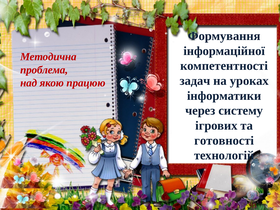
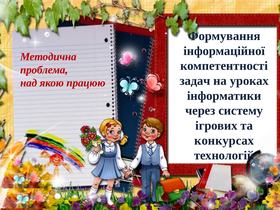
готовності: готовності -> конкурсах (224, 141)
